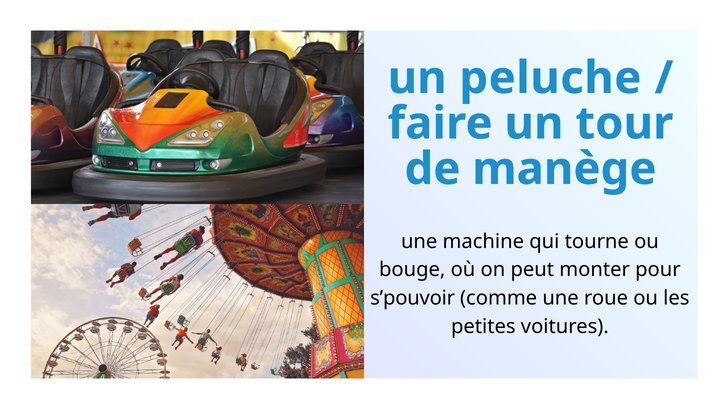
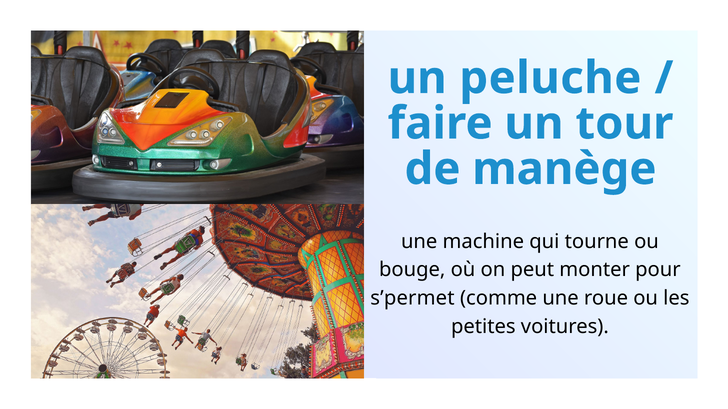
s’pouvoir: s’pouvoir -> s’permet (412, 298)
